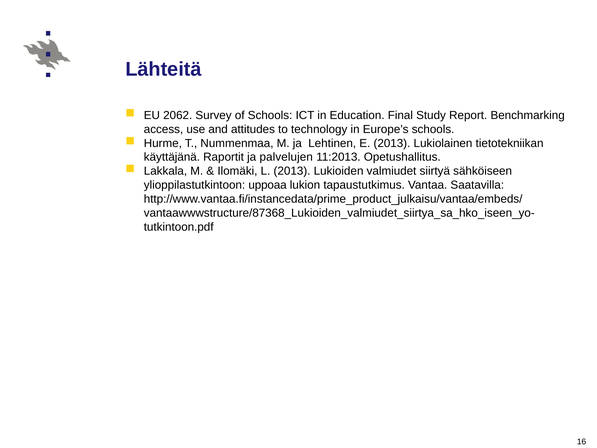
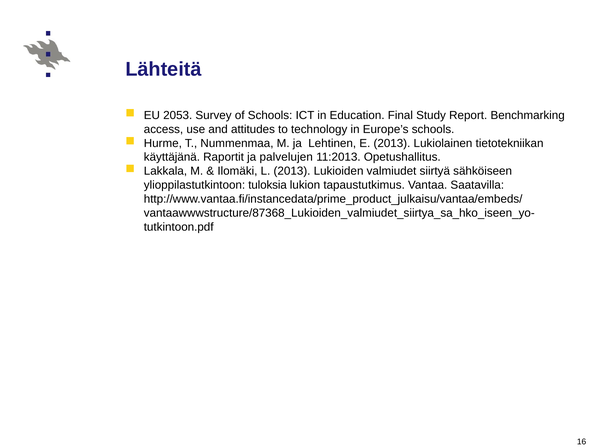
2062: 2062 -> 2053 (178, 115)
uppoaa: uppoaa -> tuloksia (268, 185)
